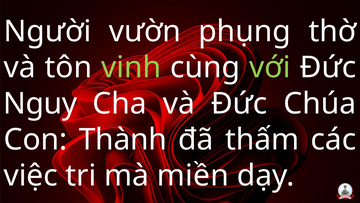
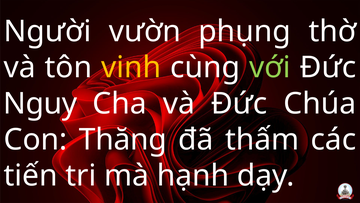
vinh colour: light green -> yellow (131, 67)
Thành: Thành -> Thăng (123, 139)
việc: việc -> tiến (31, 175)
miền: miền -> hạnh (193, 175)
